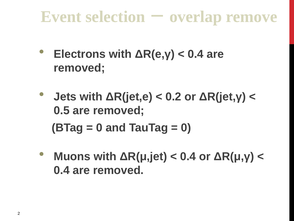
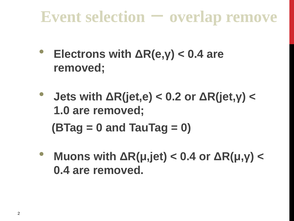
0.5: 0.5 -> 1.0 (62, 110)
